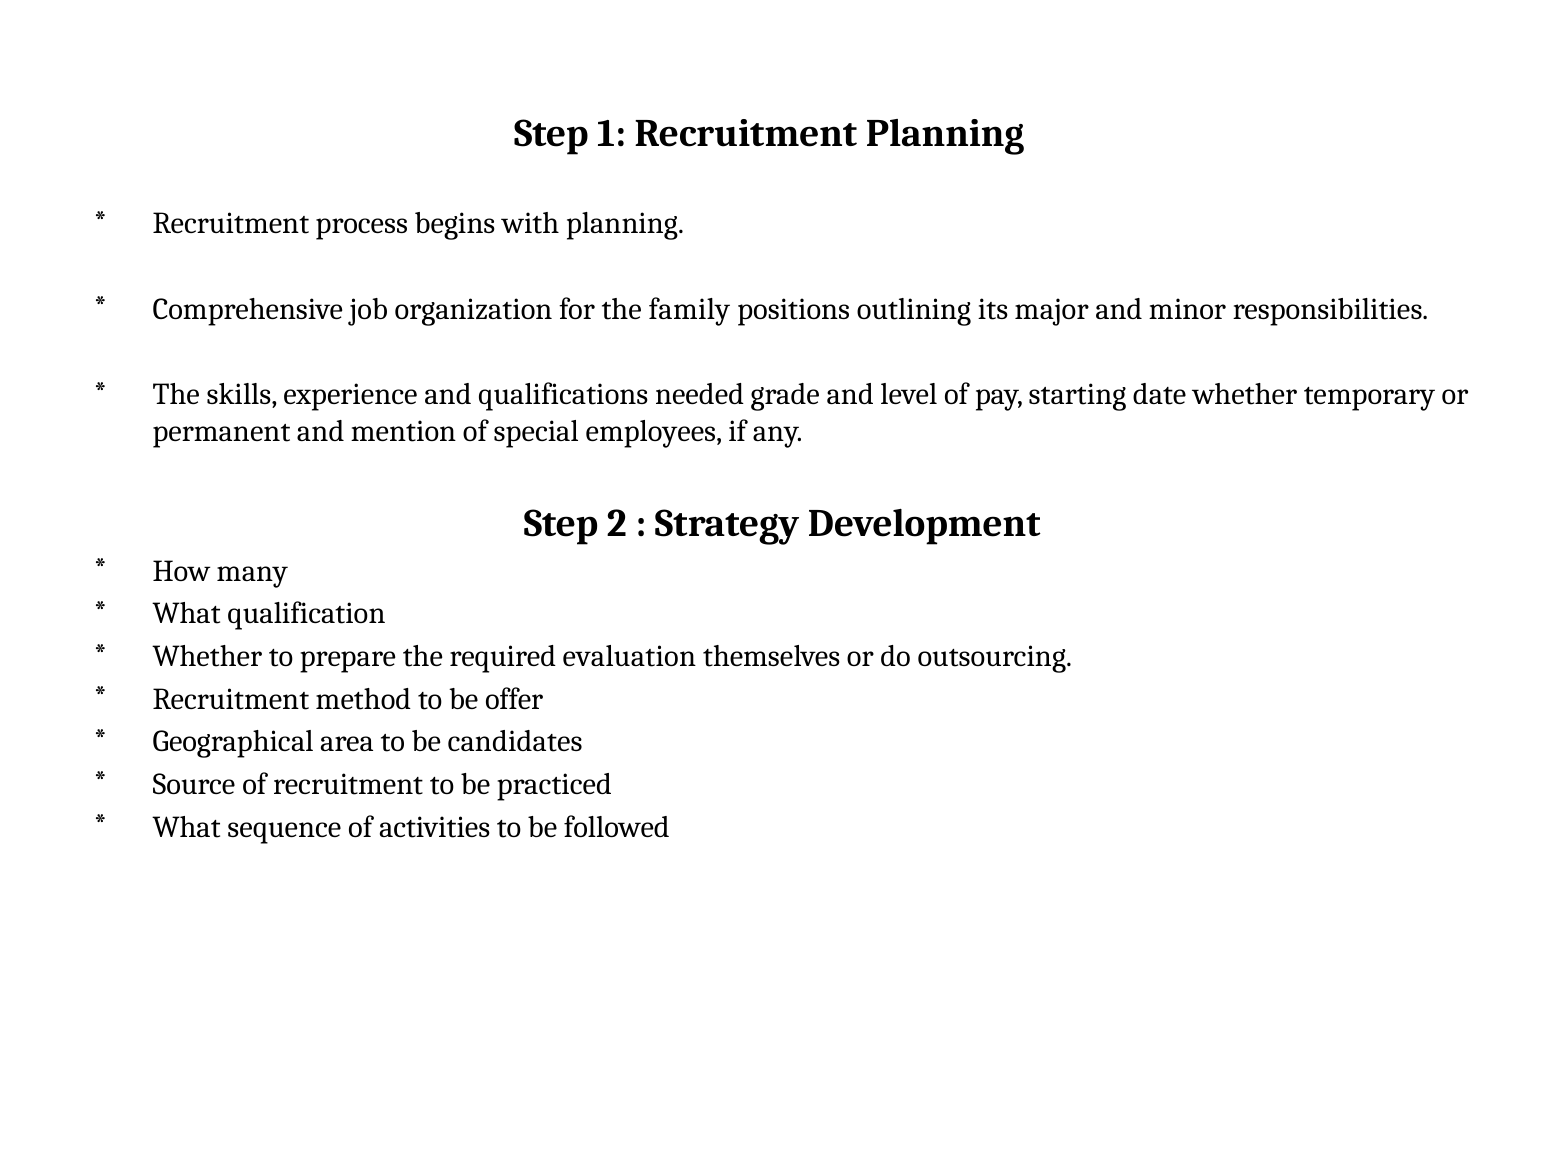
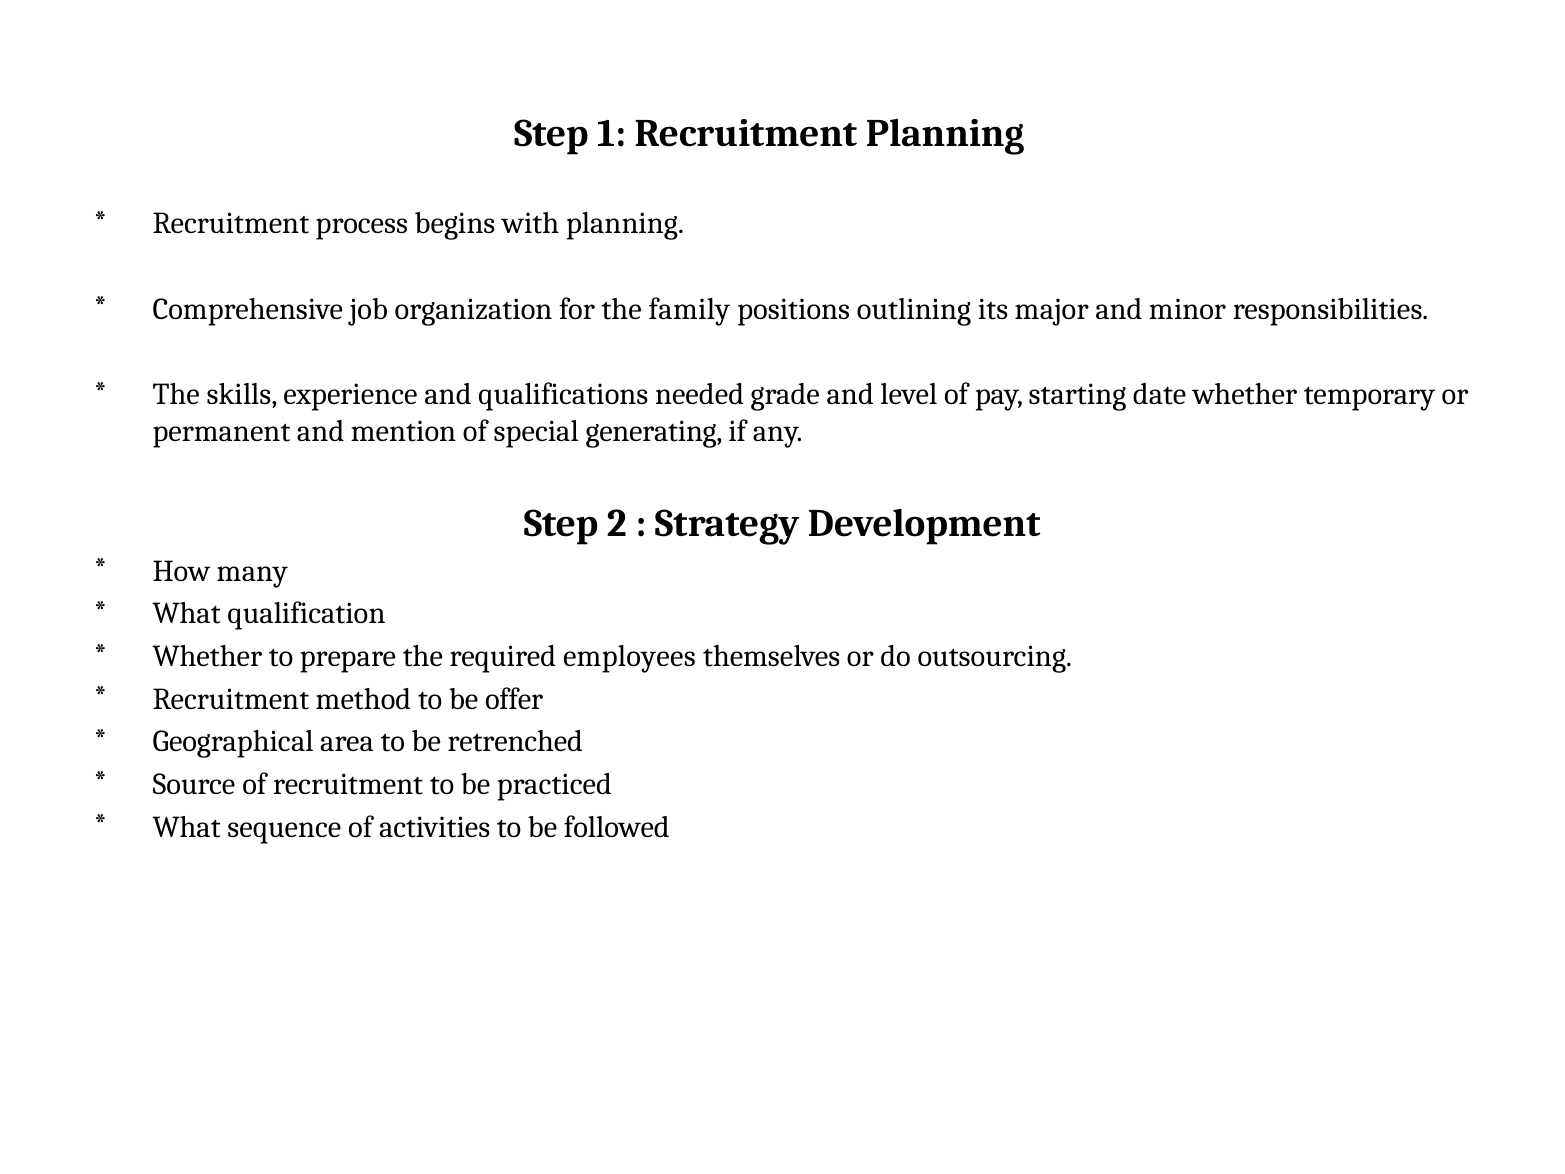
employees: employees -> generating (654, 431)
evaluation: evaluation -> employees (629, 656)
candidates: candidates -> retrenched (515, 742)
